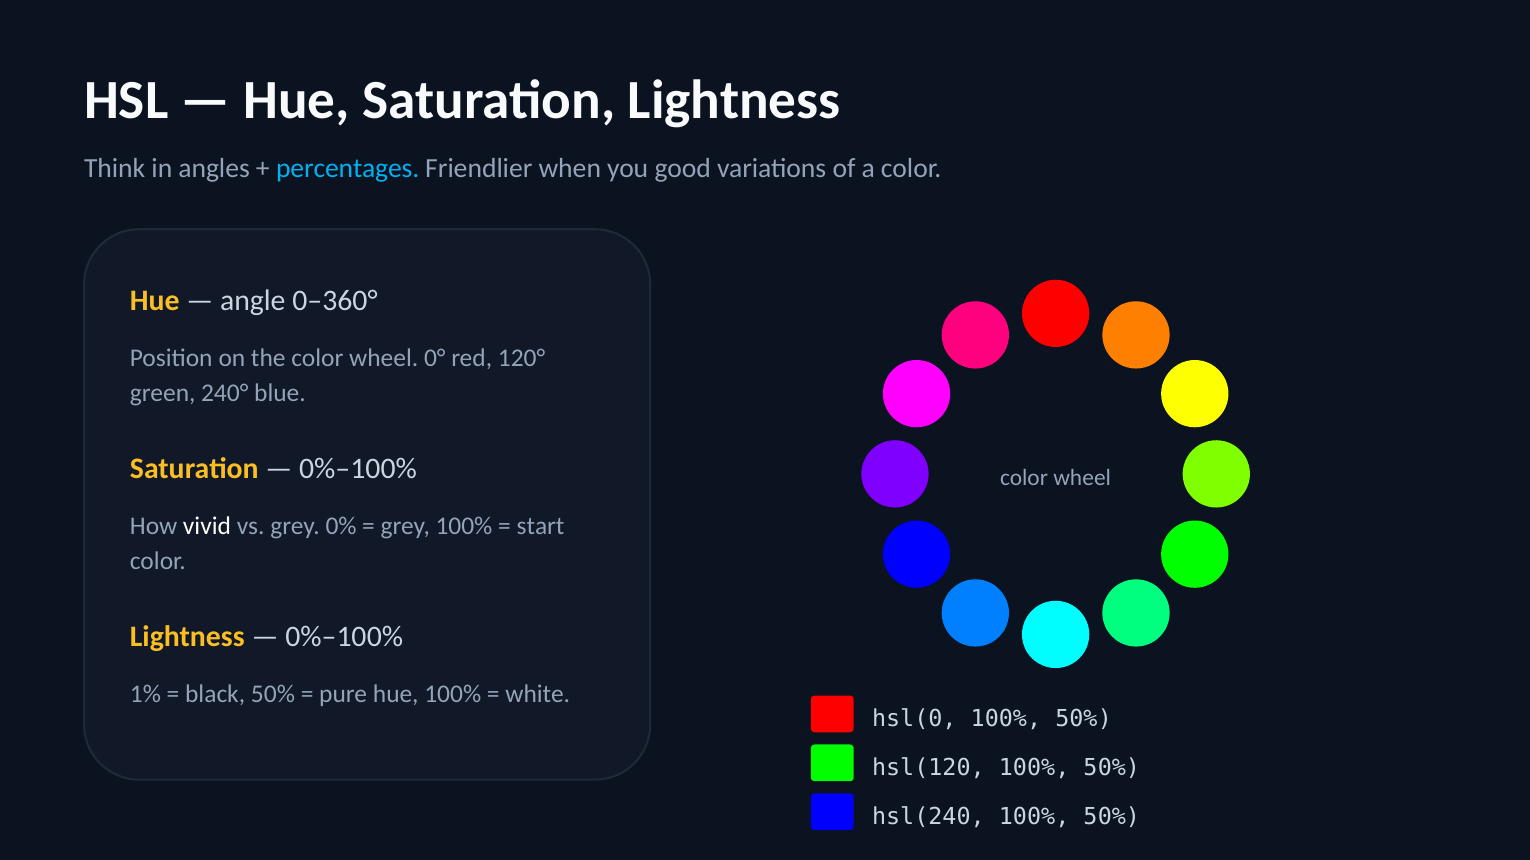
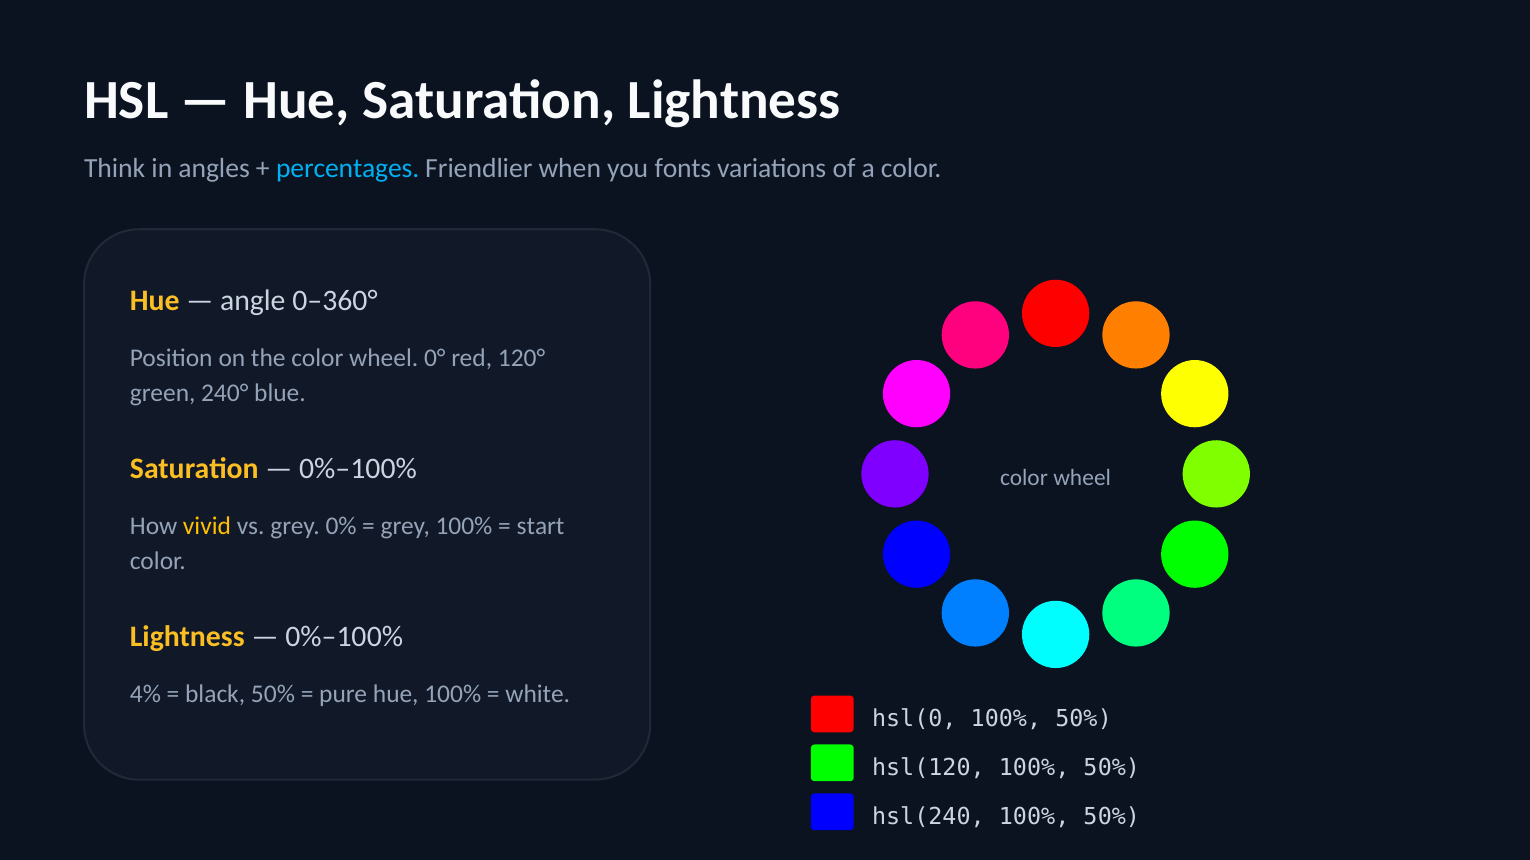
good: good -> fonts (683, 169)
vivid colour: white -> yellow (207, 526)
1%: 1% -> 4% (146, 695)
